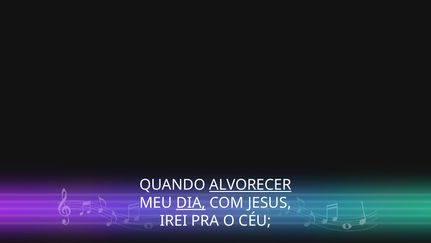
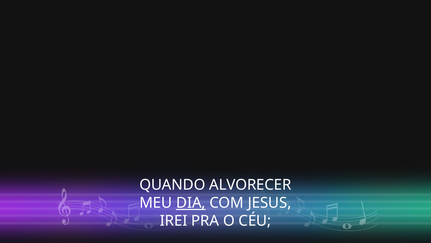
ALVORECER underline: present -> none (250, 185)
